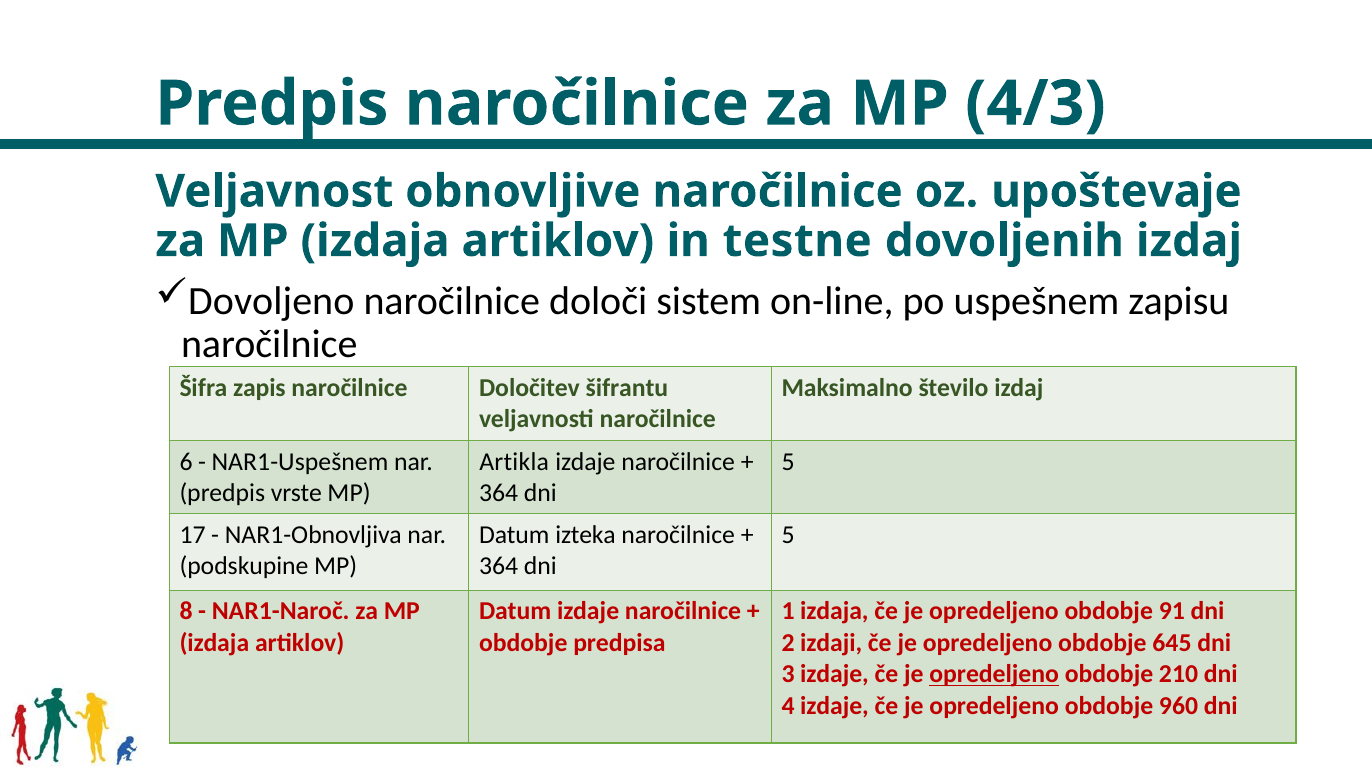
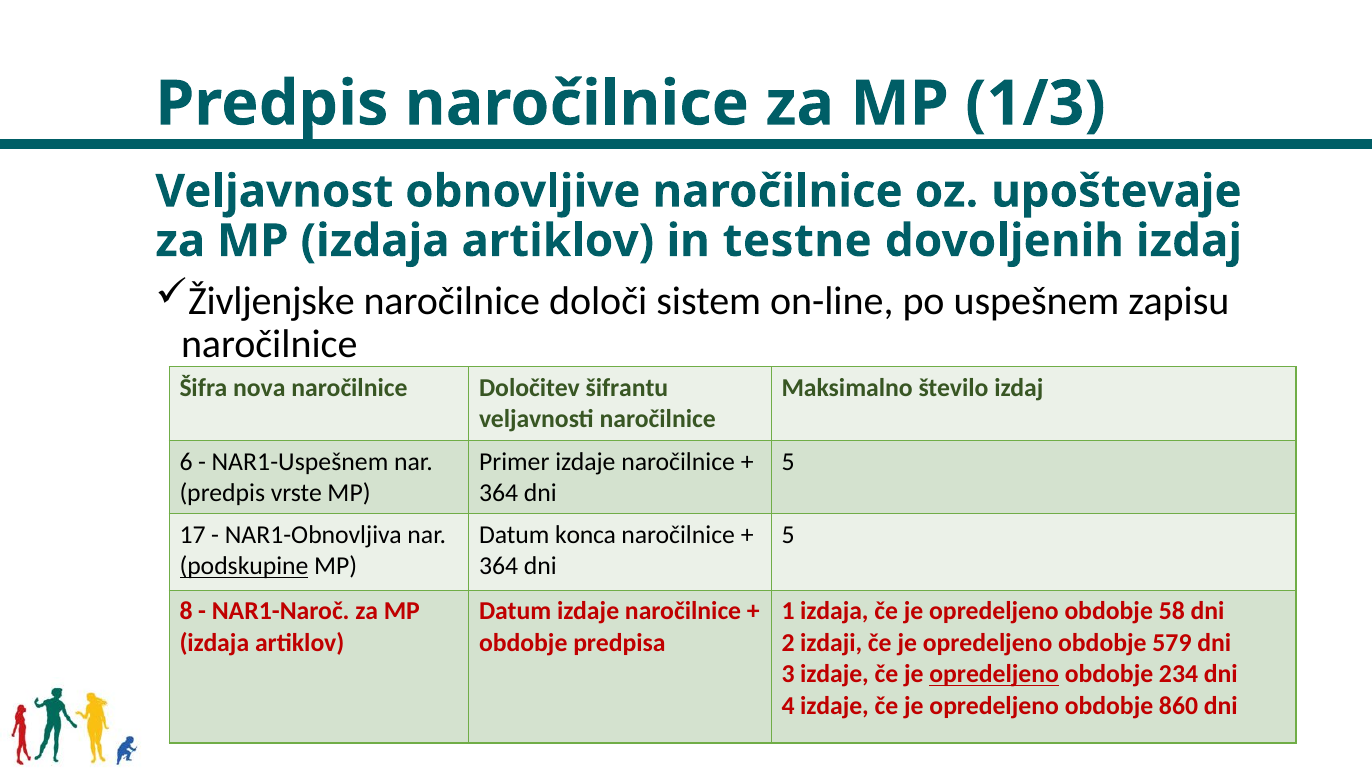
4/3: 4/3 -> 1/3 (1035, 104)
Dovoljeno: Dovoljeno -> Življenjske (271, 301)
zapis: zapis -> nova (259, 388)
Artikla: Artikla -> Primer (514, 462)
izteka: izteka -> konca (586, 535)
podskupine underline: none -> present (244, 566)
91: 91 -> 58 (1172, 611)
645: 645 -> 579 (1172, 643)
210: 210 -> 234 (1179, 674)
960: 960 -> 860 (1179, 705)
